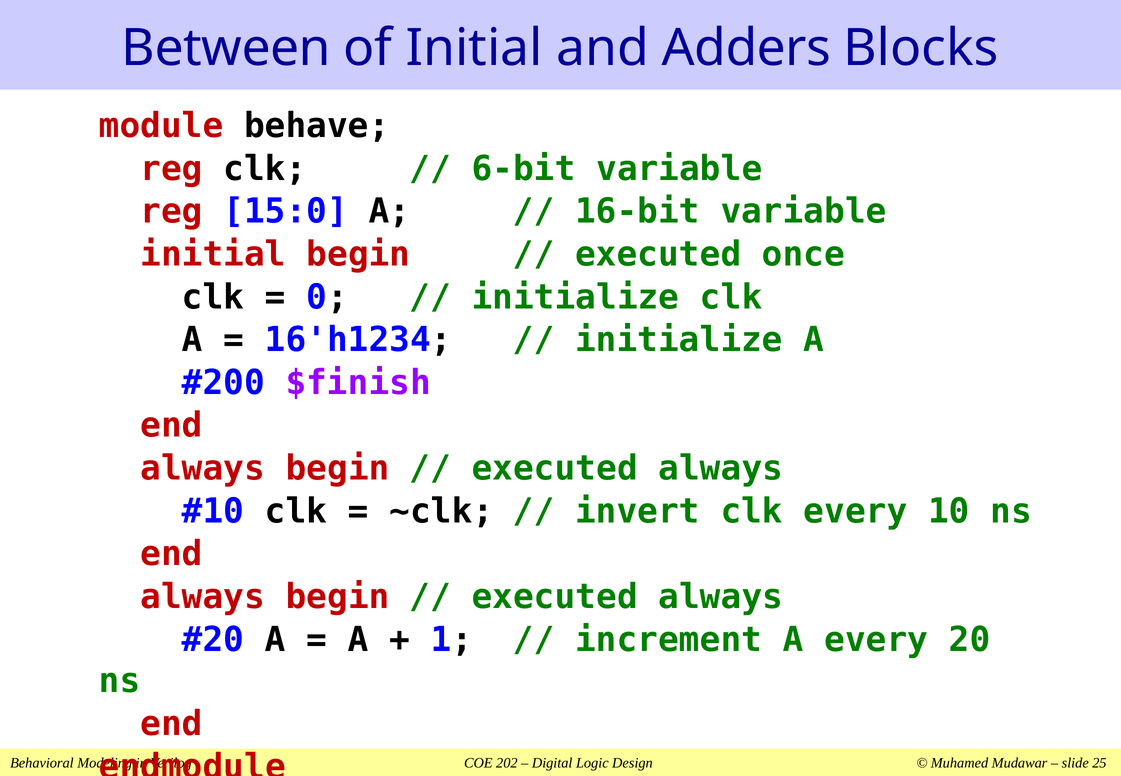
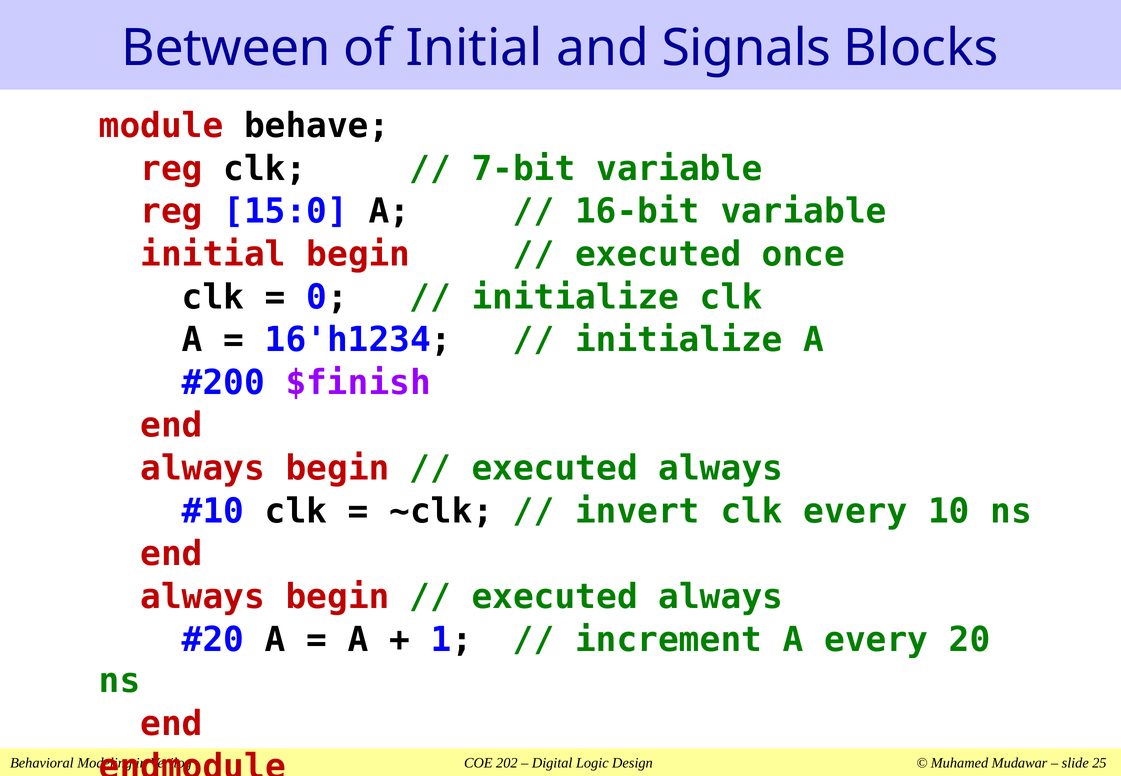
Adders: Adders -> Signals (746, 48)
6-bit: 6-bit -> 7-bit (524, 169)
